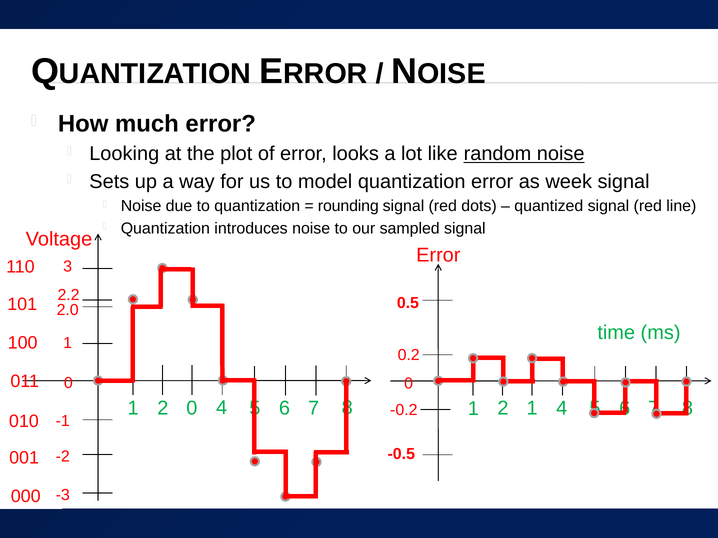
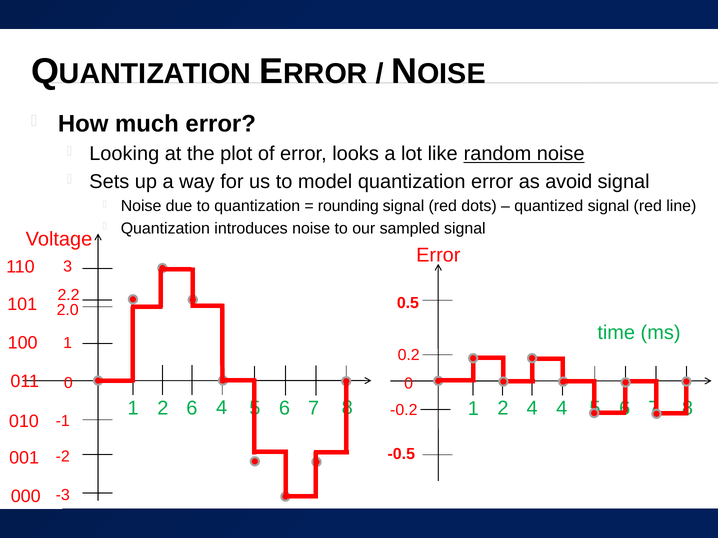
week: week -> avoid (569, 182)
2 0: 0 -> 6 (192, 408)
2 1: 1 -> 4 (532, 409)
